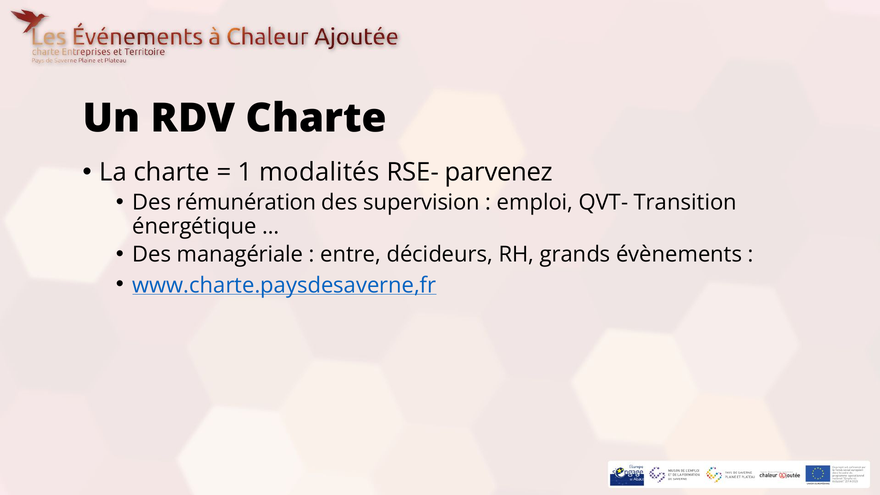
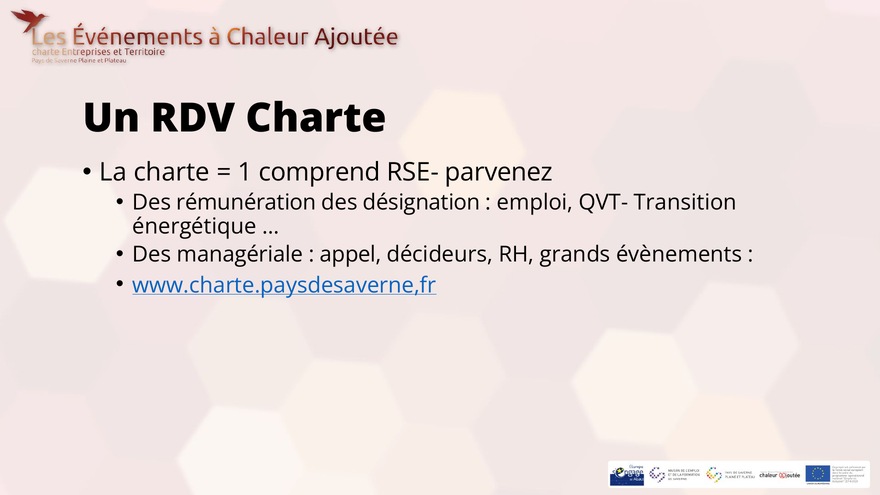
modalités: modalités -> comprend (320, 172)
supervision: supervision -> désignation (422, 203)
entre: entre -> appel (351, 255)
